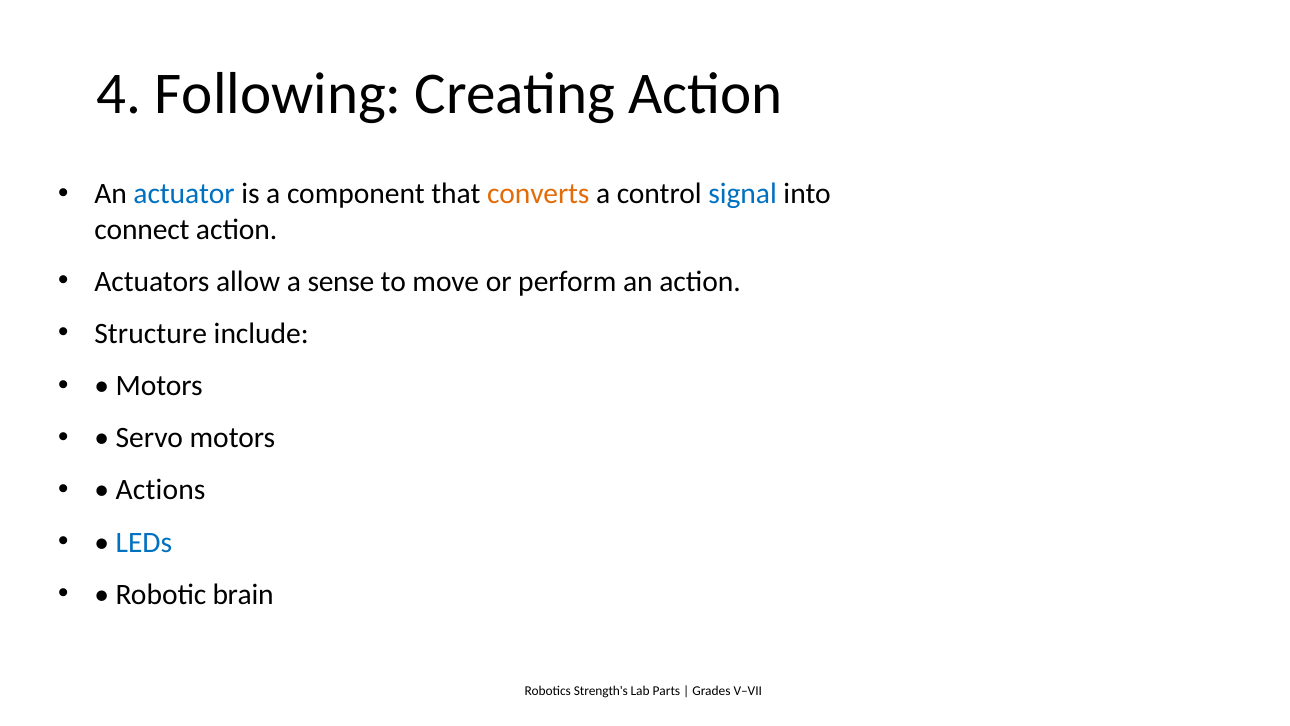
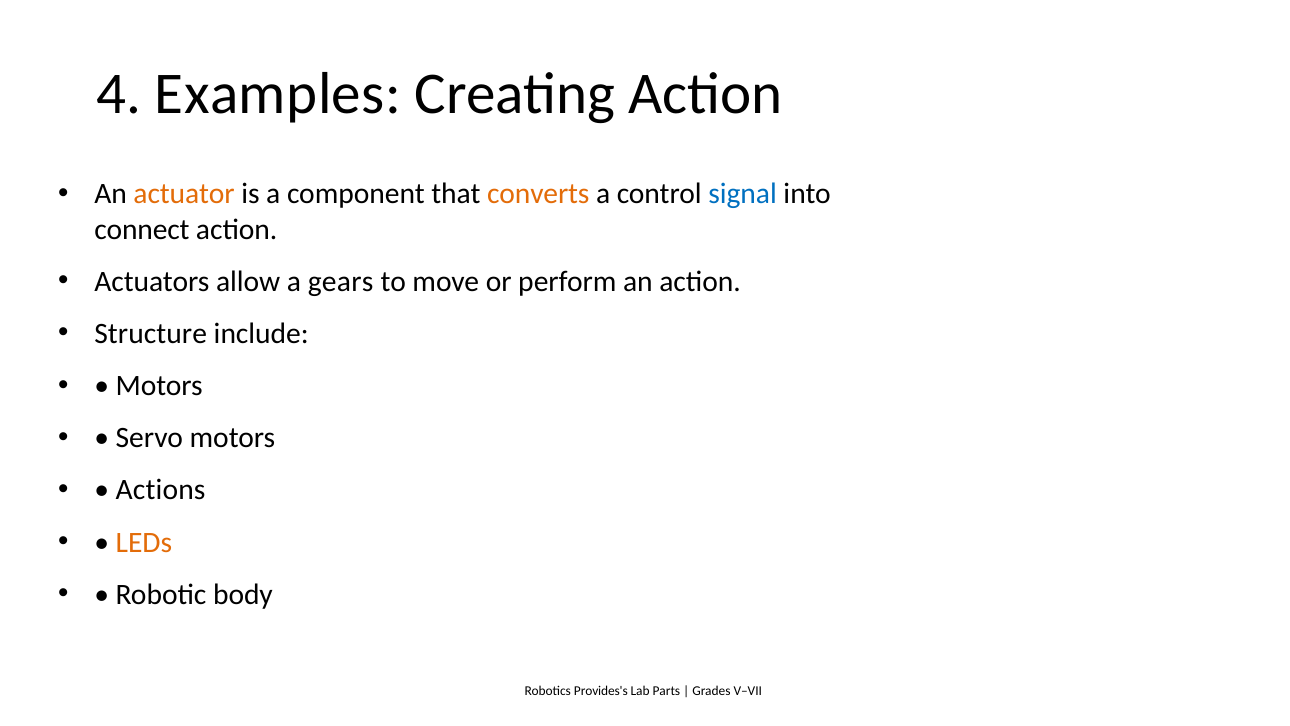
Following: Following -> Examples (278, 94)
actuator colour: blue -> orange (184, 194)
sense: sense -> gears (341, 282)
LEDs colour: blue -> orange (144, 542)
brain: brain -> body (243, 594)
Strength's: Strength's -> Provides's (601, 691)
